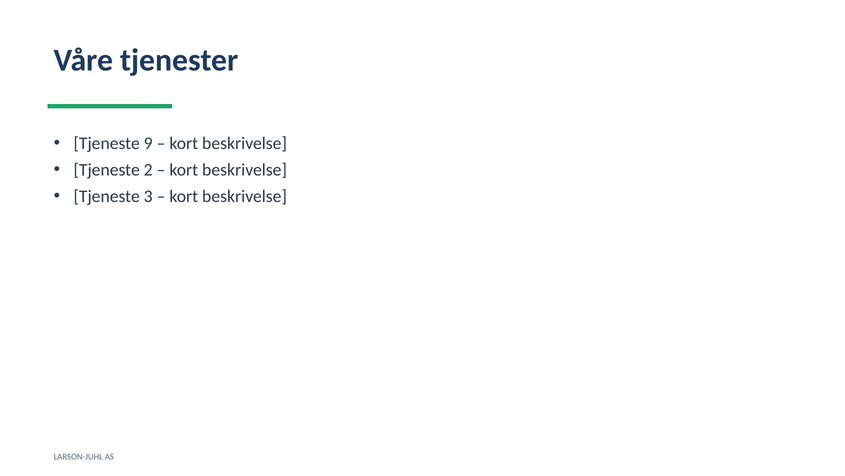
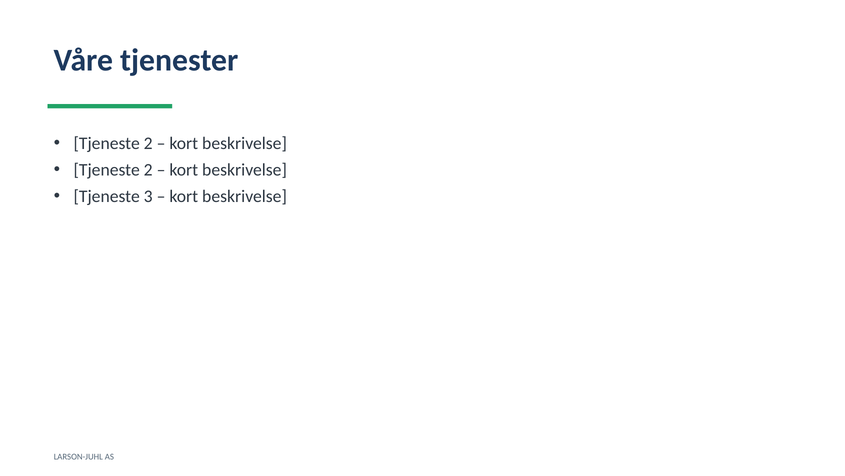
9: 9 -> 2 (148, 143)
